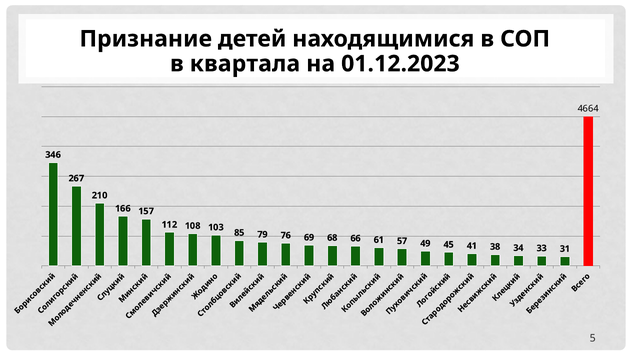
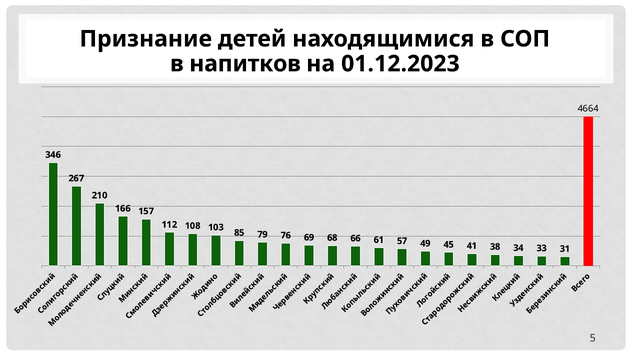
квартала: квартала -> напитков (245, 64)
